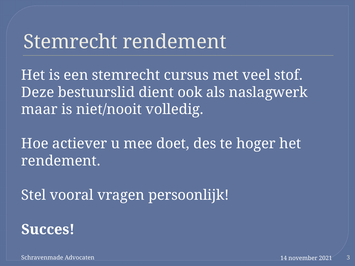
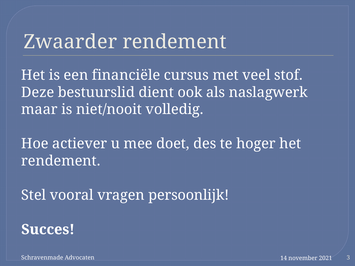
Stemrecht: Stemrecht -> Zwaarder (70, 42)
een stemrecht: stemrecht -> financiële (126, 75)
